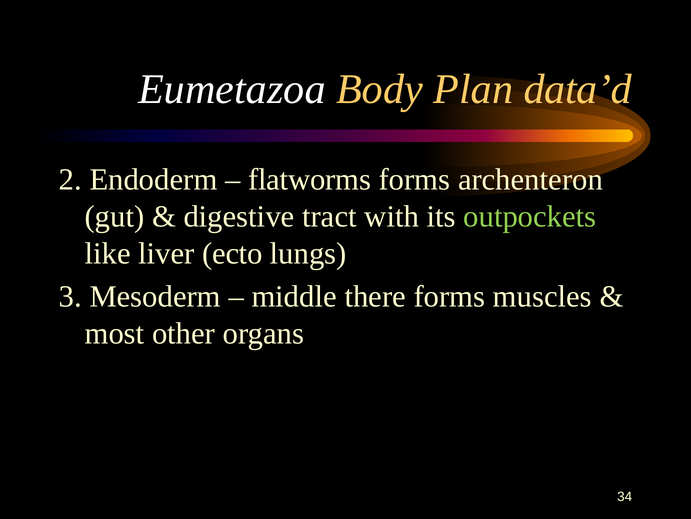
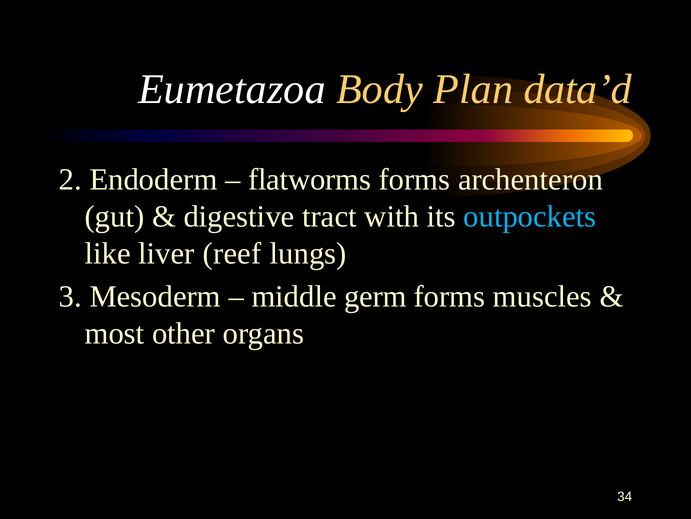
outpockets colour: light green -> light blue (530, 216)
ecto: ecto -> reef (232, 253)
there: there -> germ (375, 296)
